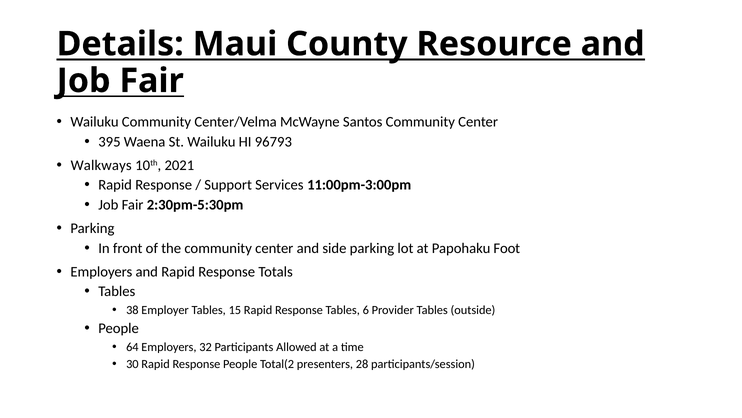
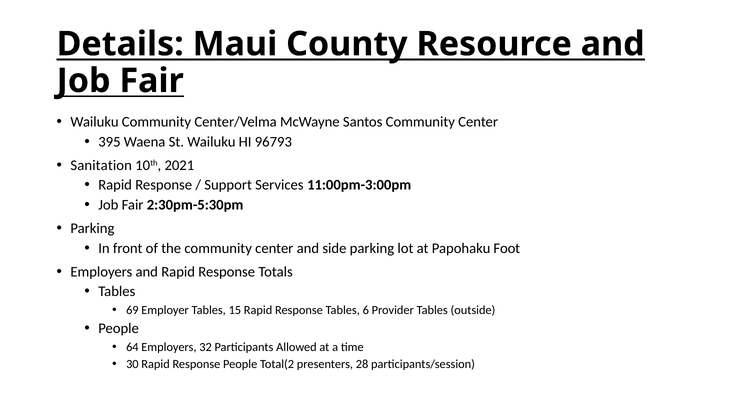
Walkways: Walkways -> Sanitation (101, 165)
38: 38 -> 69 (132, 310)
